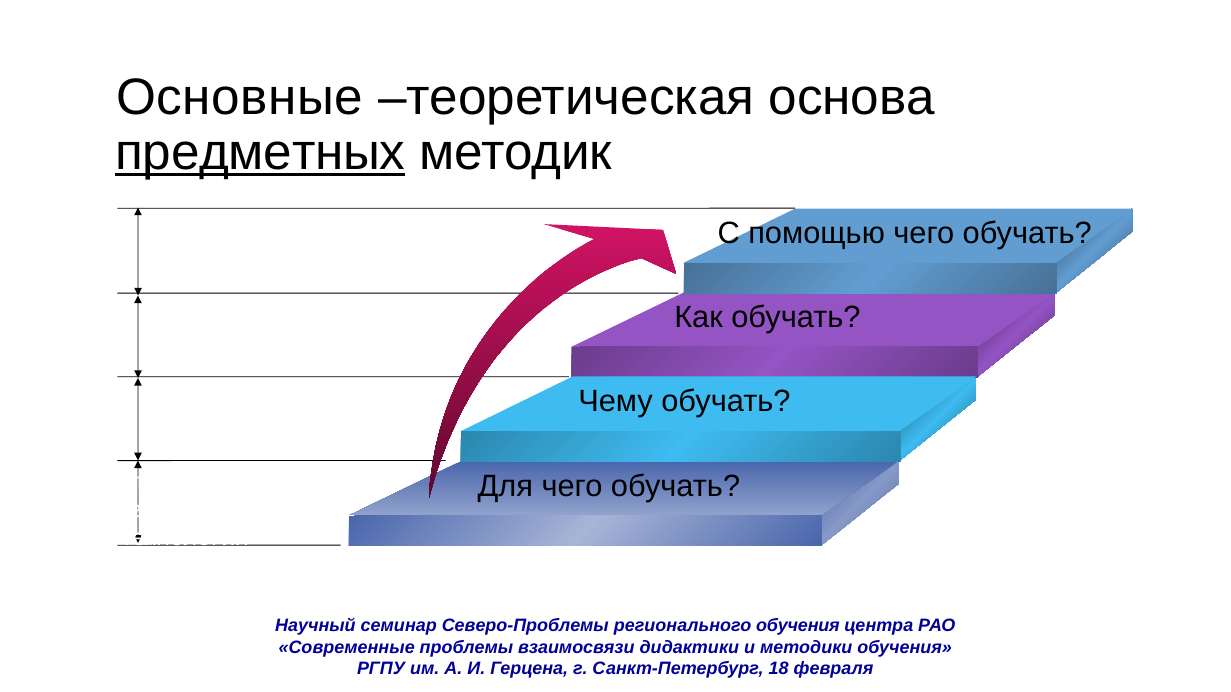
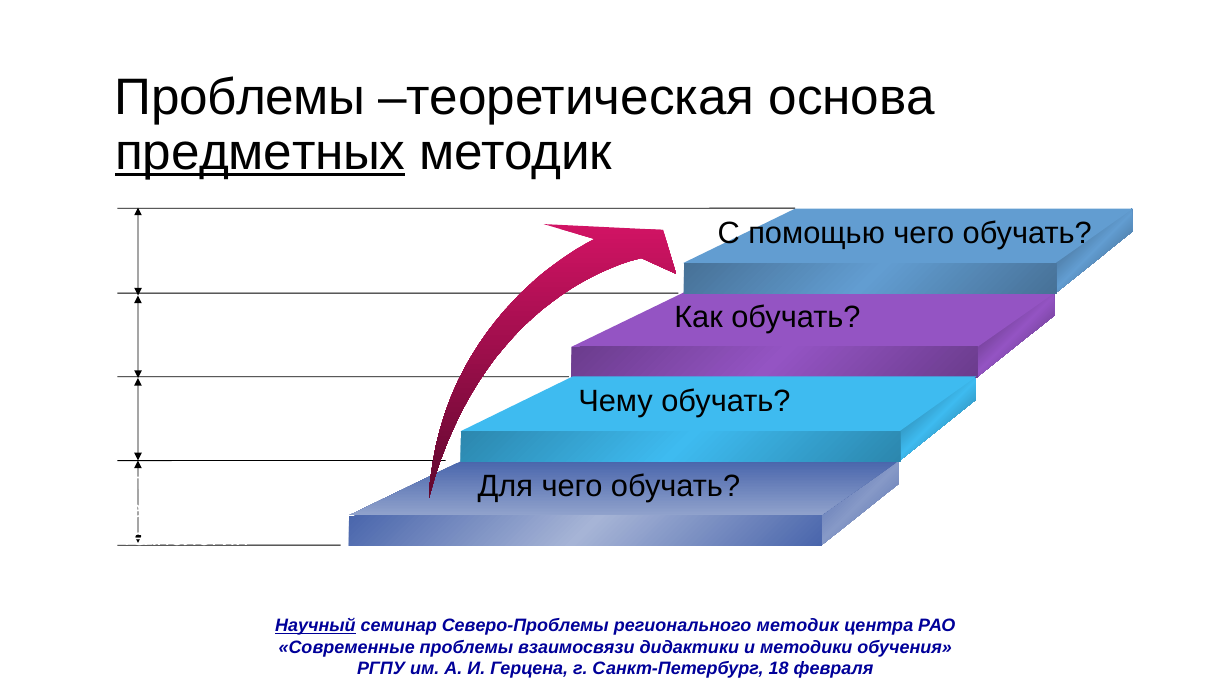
Основные: Основные -> Проблемы (240, 98)
Научный underline: none -> present (315, 626)
регионального обучения: обучения -> методик (798, 626)
